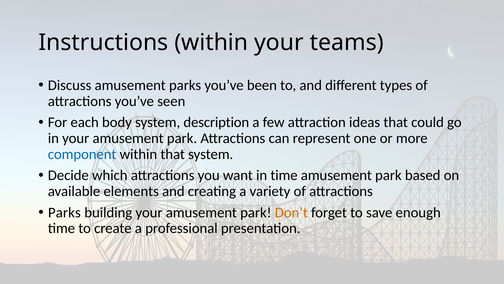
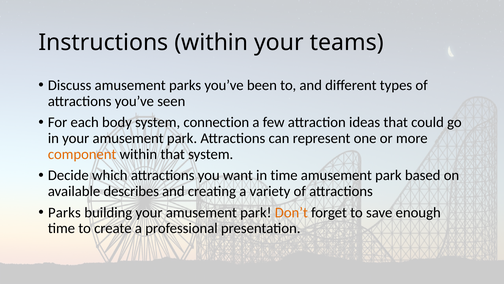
description: description -> connection (216, 122)
component colour: blue -> orange (82, 154)
elements: elements -> describes (131, 191)
